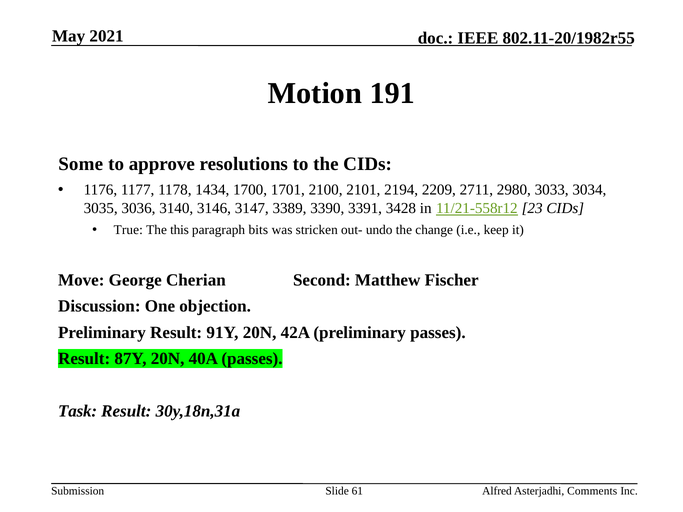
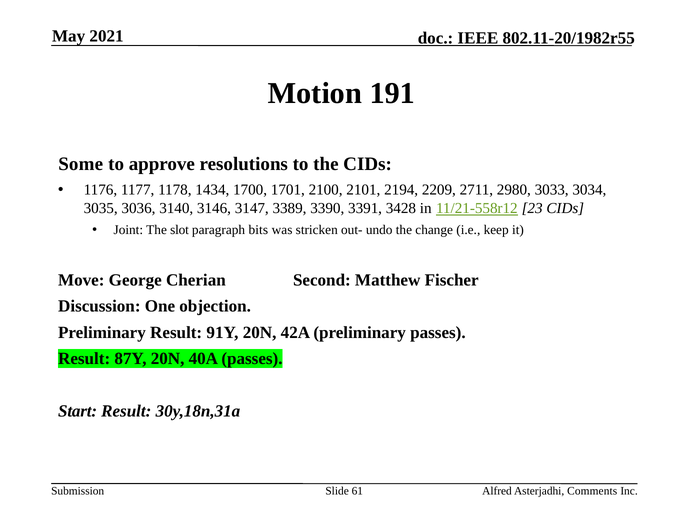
True: True -> Joint (128, 230)
this: this -> slot (180, 230)
Task: Task -> Start (78, 411)
